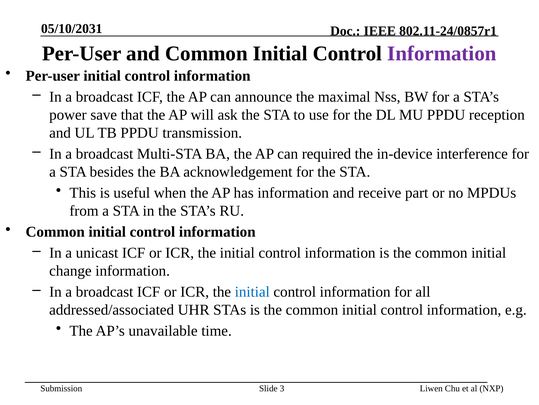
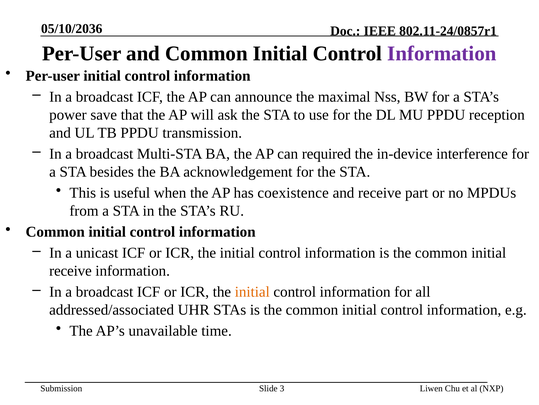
05/10/2031: 05/10/2031 -> 05/10/2036 (72, 29)
has information: information -> coexistence (293, 192)
change: change -> receive (70, 270)
initial colour: blue -> orange (252, 291)
